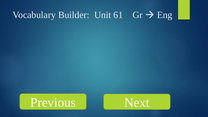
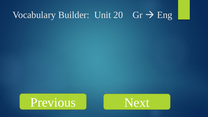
61: 61 -> 20 (118, 15)
